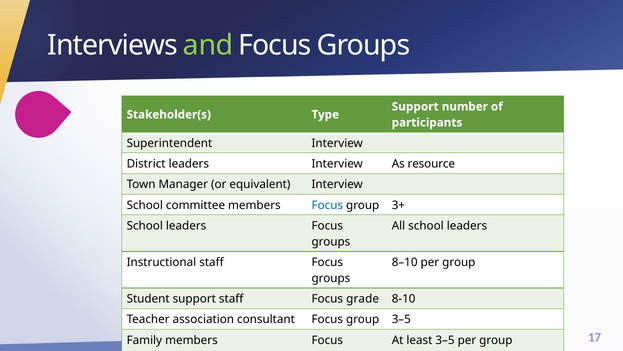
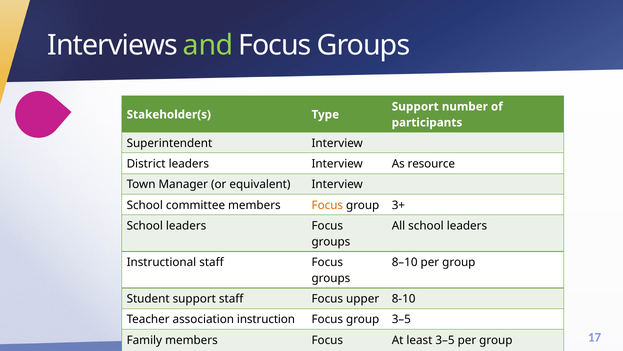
Focus colour: blue -> orange (327, 205)
grade: grade -> upper (363, 298)
consultant: consultant -> instruction (266, 319)
